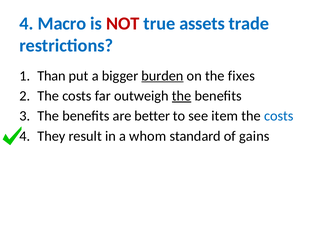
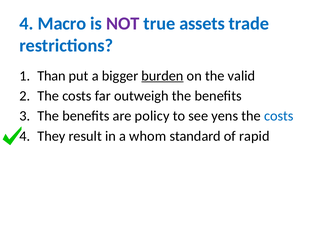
NOT colour: red -> purple (123, 24)
fixes: fixes -> valid (241, 76)
the underline: present -> none (182, 96)
better: better -> policy (152, 116)
item: item -> yens (225, 116)
gains: gains -> rapid (254, 136)
